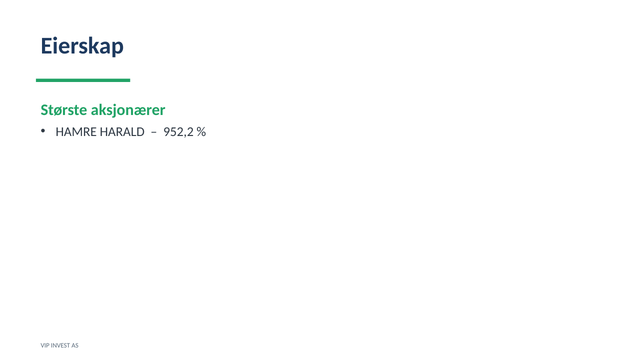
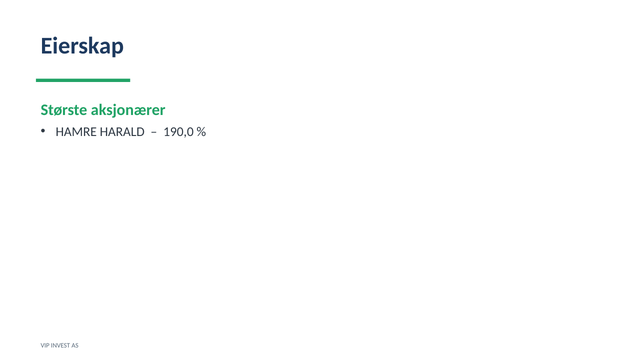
952,2: 952,2 -> 190,0 (178, 131)
